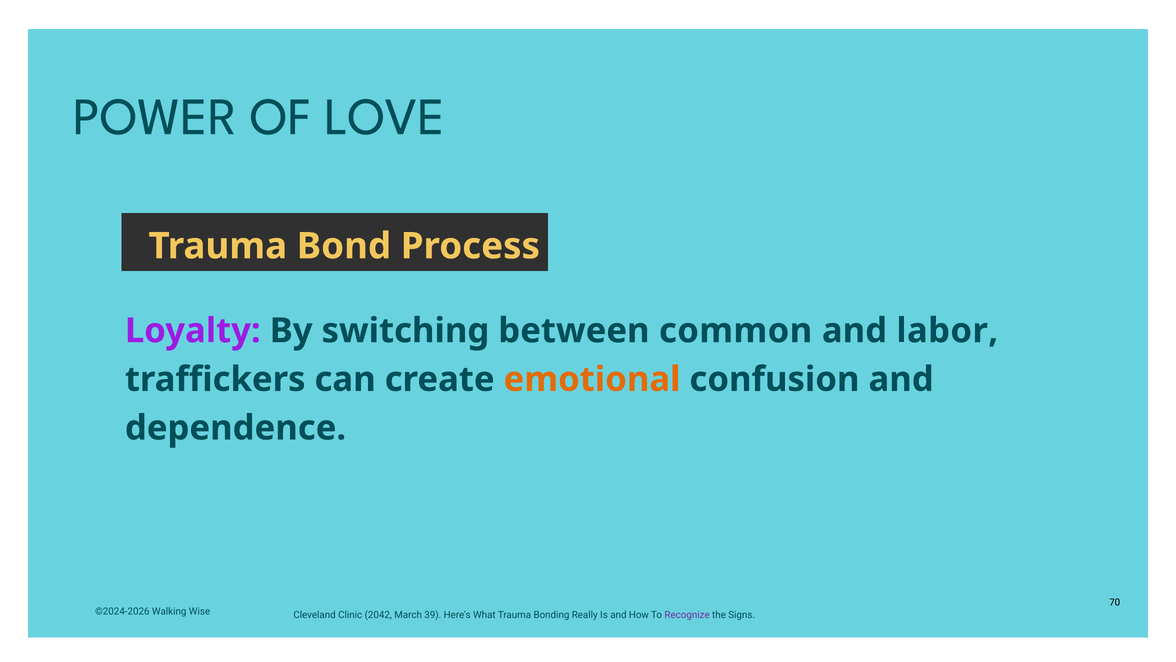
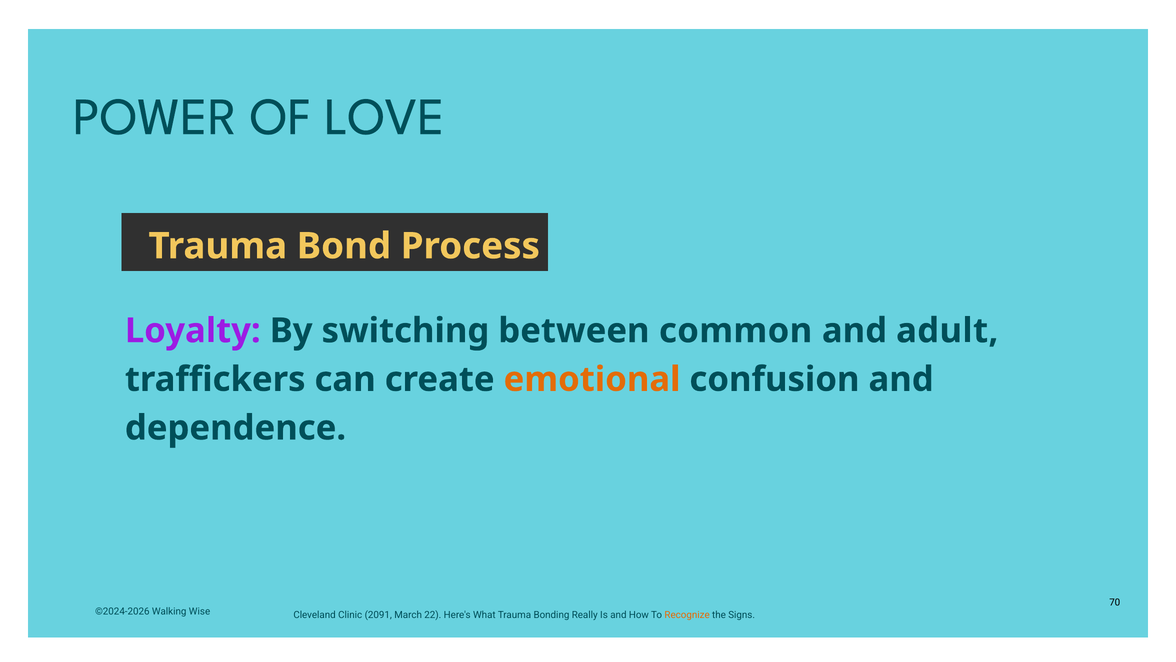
labor: labor -> adult (947, 331)
2042: 2042 -> 2091 (378, 614)
39: 39 -> 22 (433, 614)
Recognize colour: purple -> orange (687, 614)
